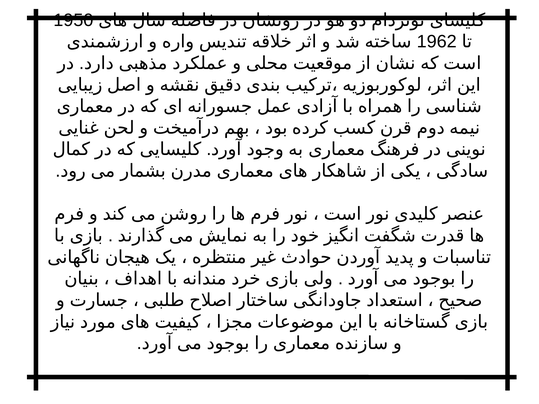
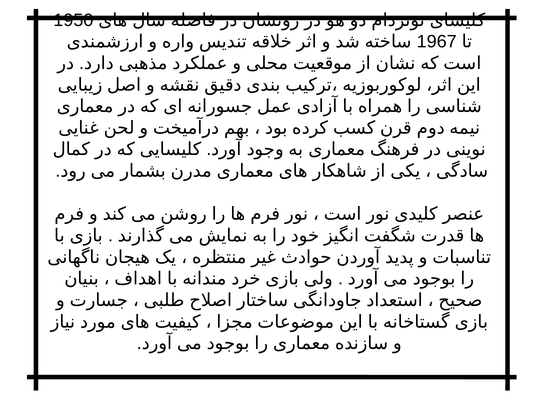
1962: 1962 -> 1967 (437, 42)
